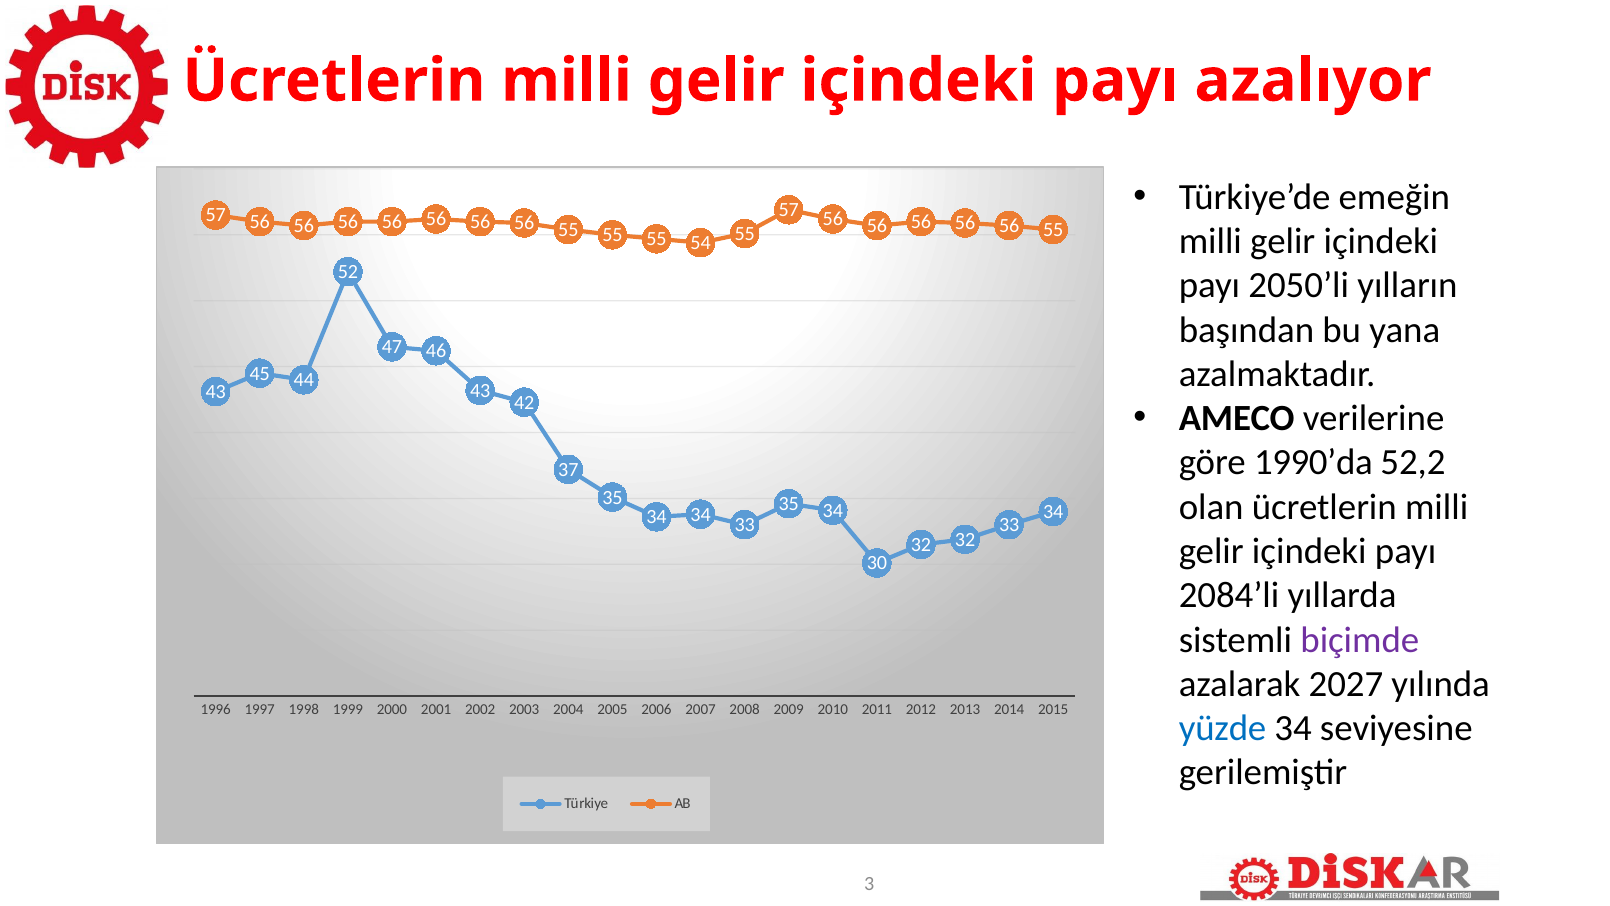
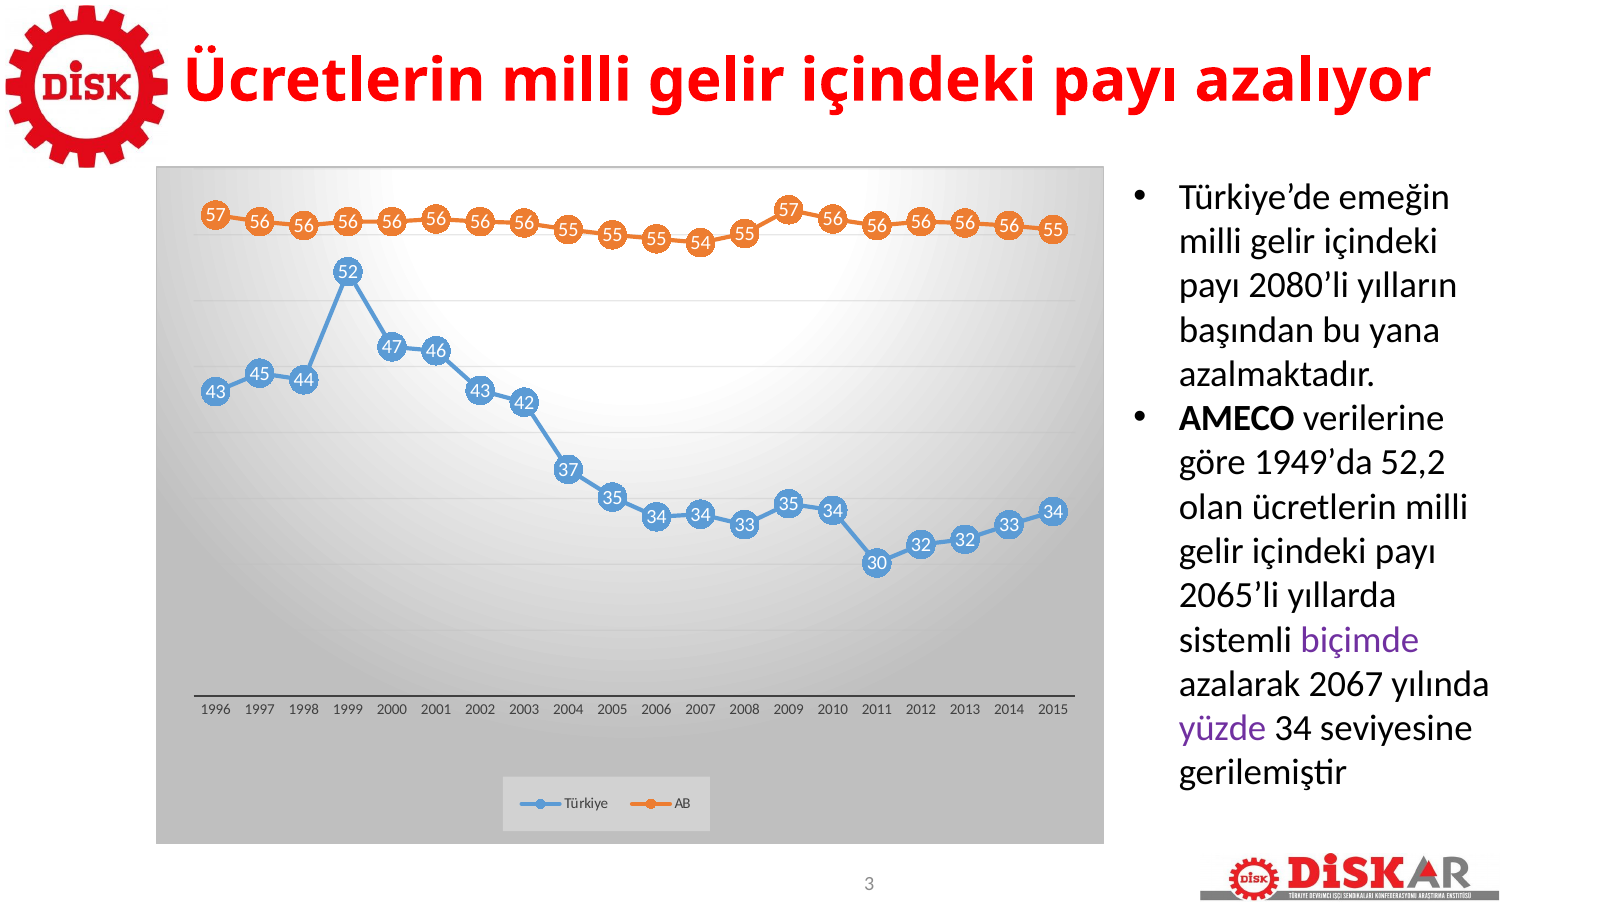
2050’li: 2050’li -> 2080’li (1299, 286)
1990’da: 1990’da -> 1949’da (1313, 463)
2084’li: 2084’li -> 2065’li (1229, 595)
2027: 2027 -> 2067 (1346, 684)
yüzde colour: blue -> purple (1223, 728)
